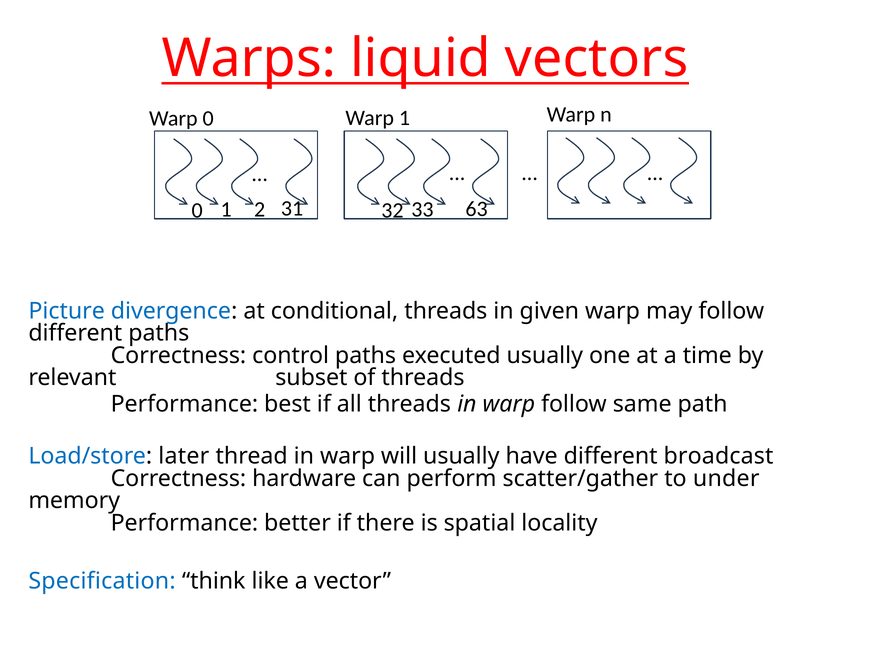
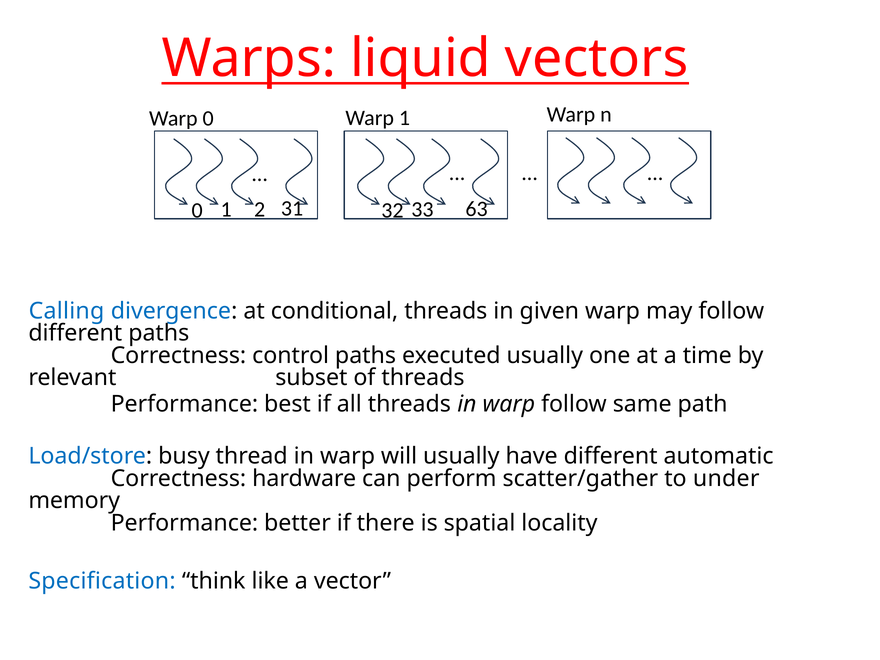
Picture: Picture -> Calling (67, 311)
later: later -> busy (184, 456)
broadcast: broadcast -> automatic (719, 456)
